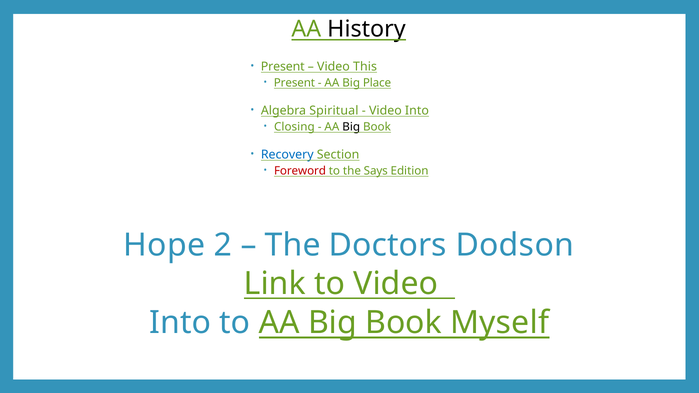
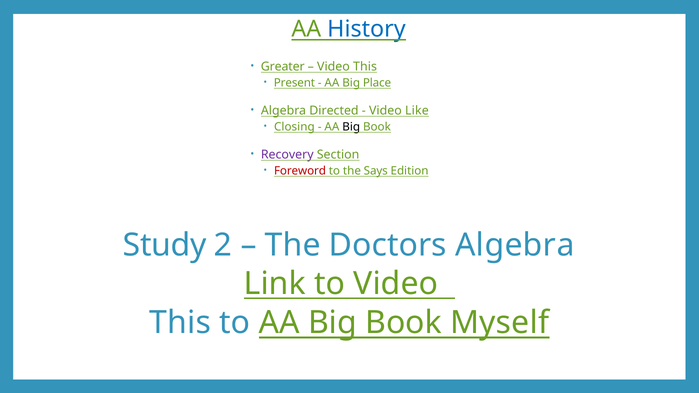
History colour: black -> blue (366, 29)
Present: Present -> Greater (283, 67)
Spiritual: Spiritual -> Directed (334, 111)
Into: Into -> Like (417, 111)
Recovery colour: blue -> purple (287, 155)
Hope: Hope -> Study (165, 245)
Doctors Dodson: Dodson -> Algebra (515, 245)
Into: Into -> This (180, 323)
